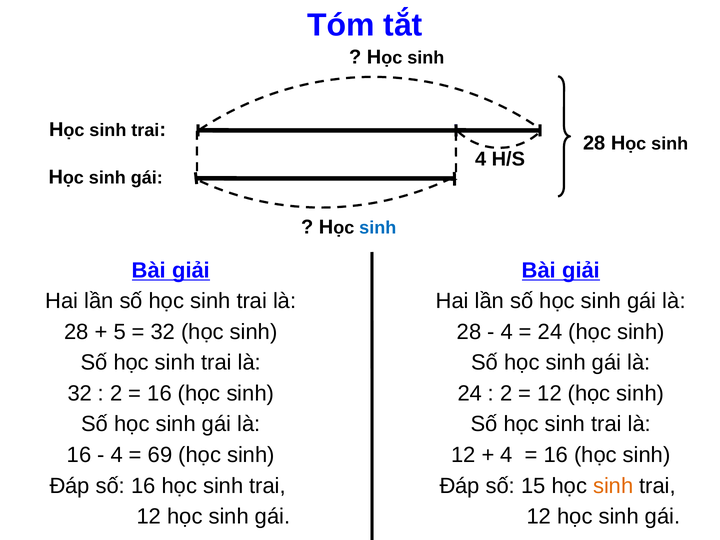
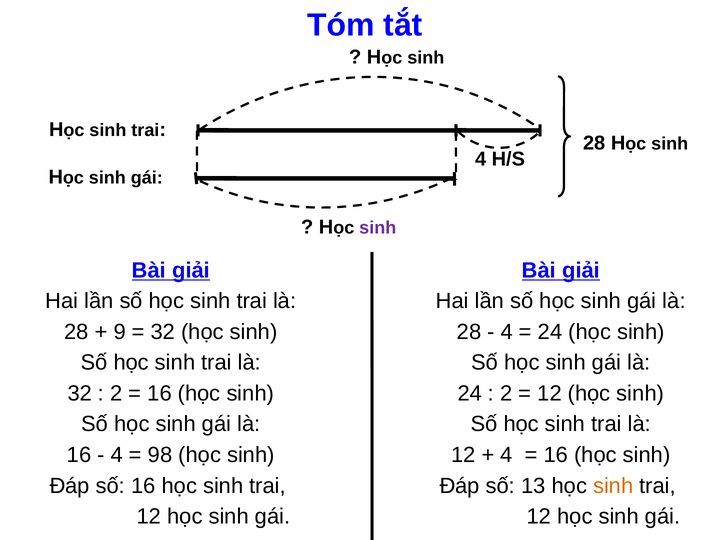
sinh colour: blue -> purple (378, 228)
5: 5 -> 9 (120, 332)
69: 69 -> 98 (160, 455)
15: 15 -> 13 (533, 486)
